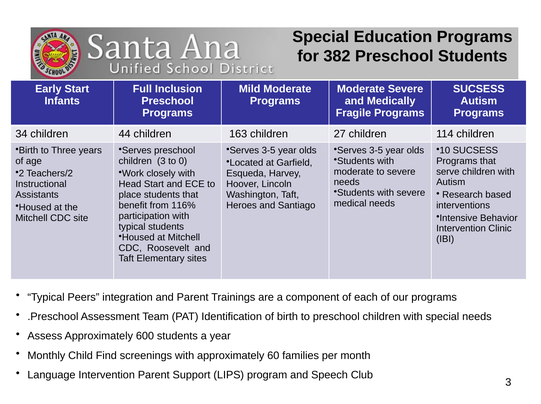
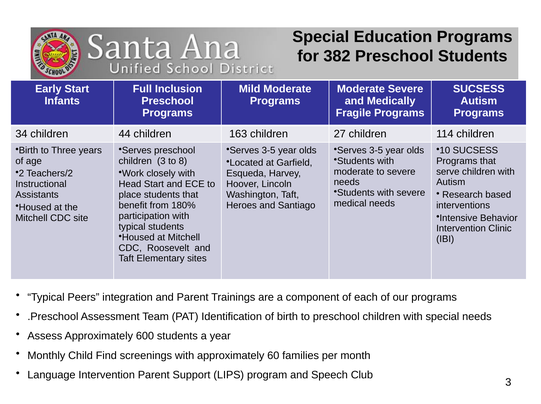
0: 0 -> 8 (183, 161)
116%: 116% -> 180% (183, 206)
